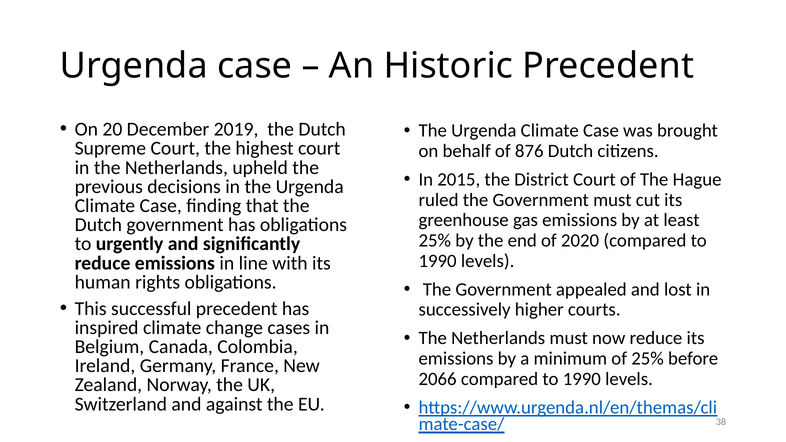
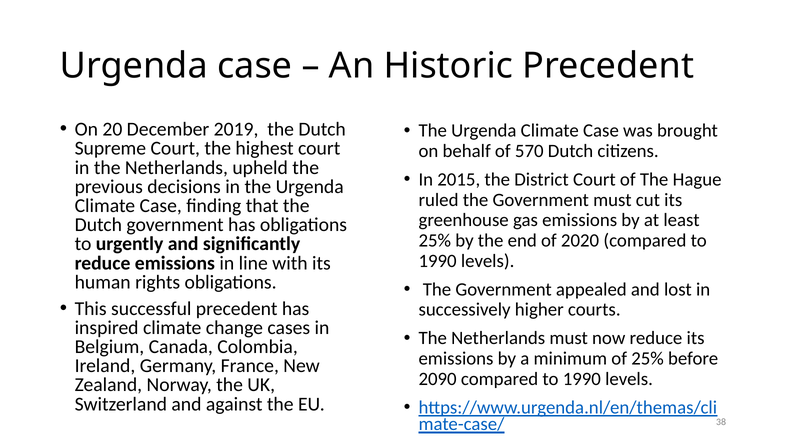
876: 876 -> 570 (529, 151)
2066: 2066 -> 2090 (438, 379)
